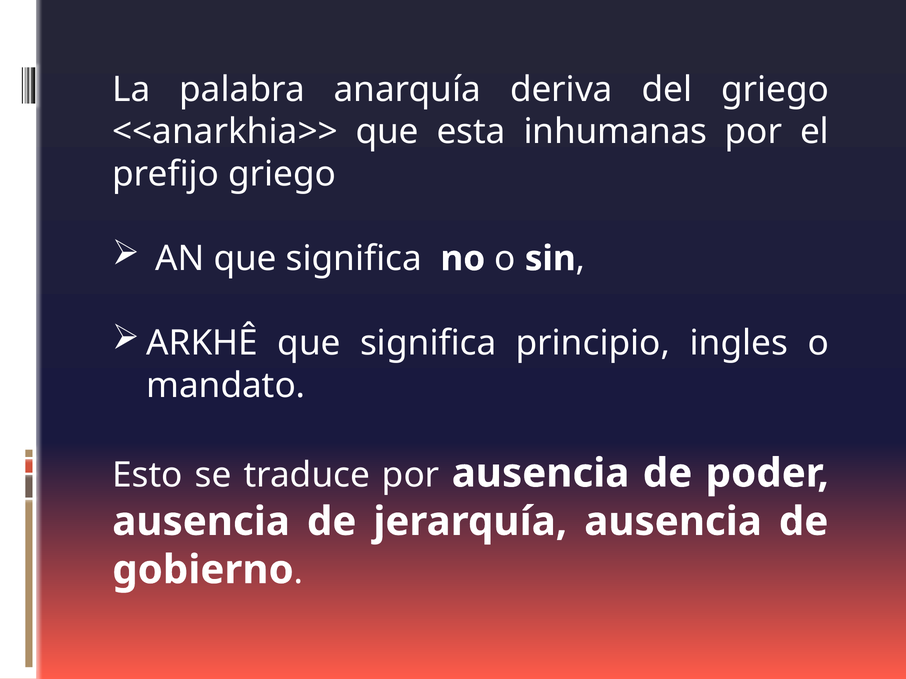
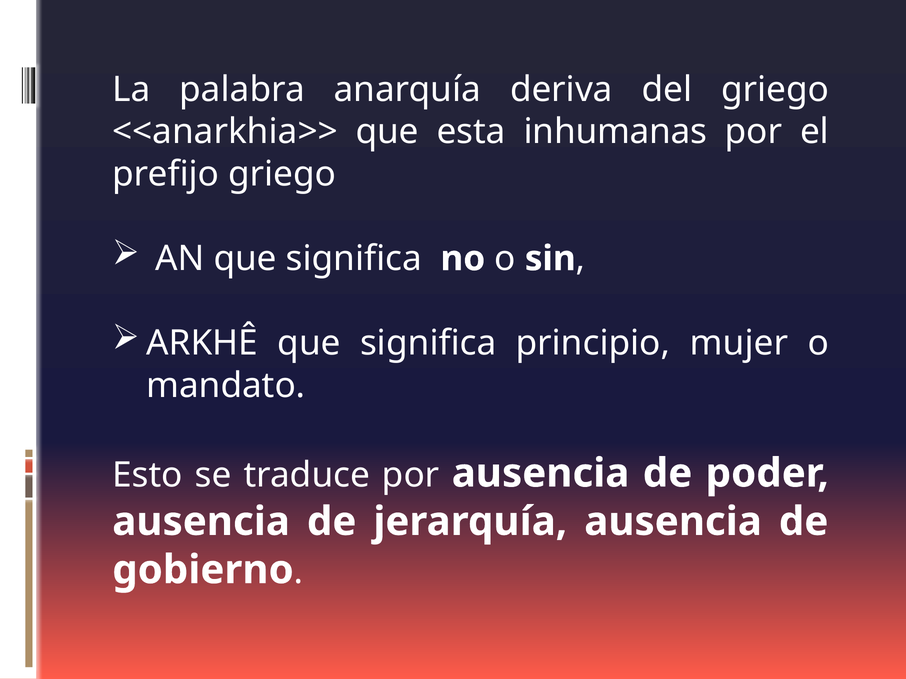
ingles: ingles -> mujer (739, 343)
